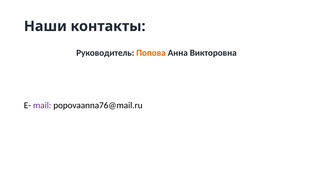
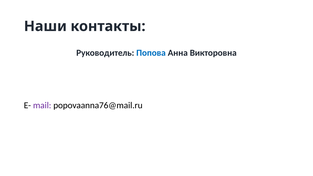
Попова colour: orange -> blue (151, 53)
